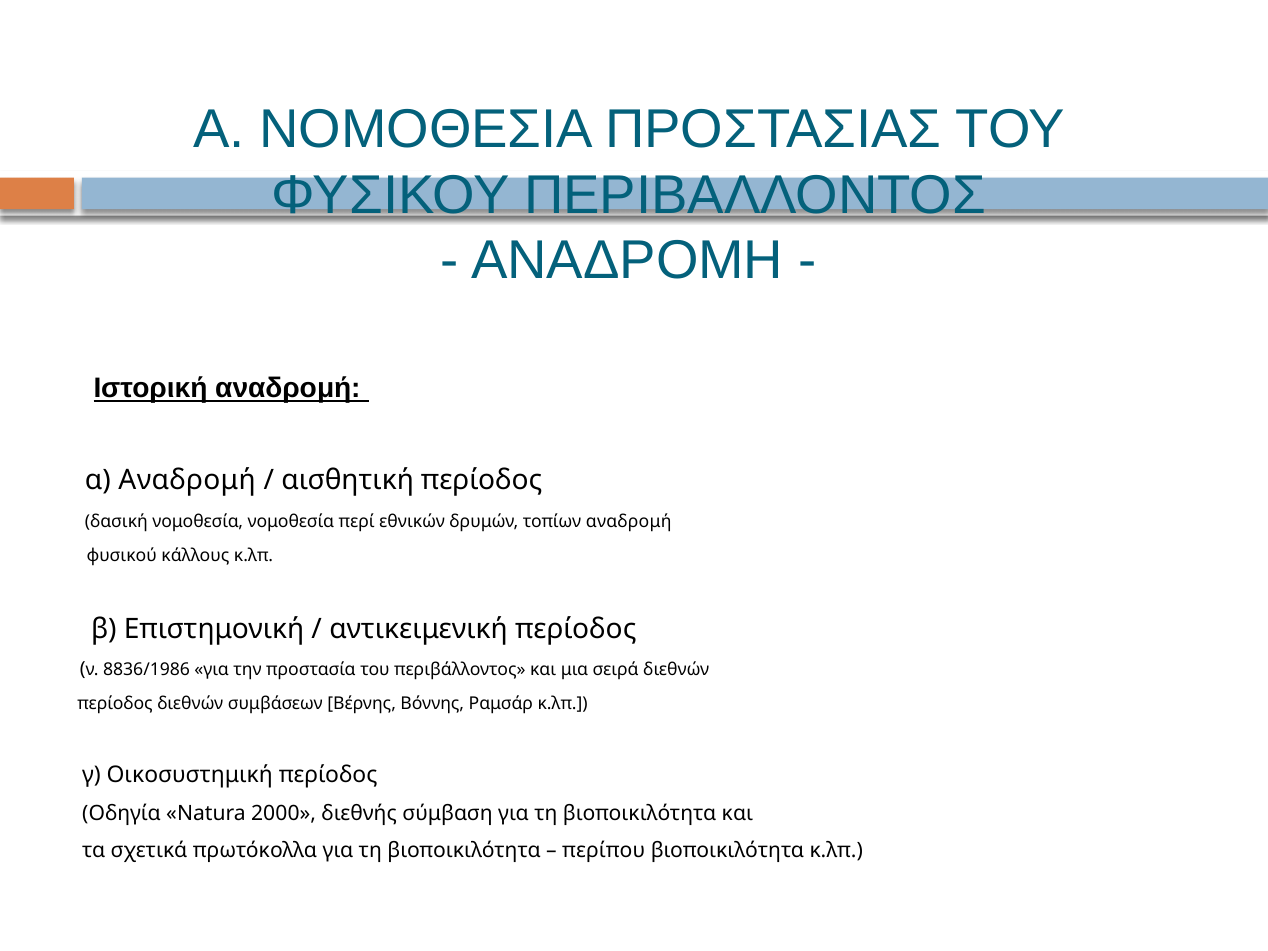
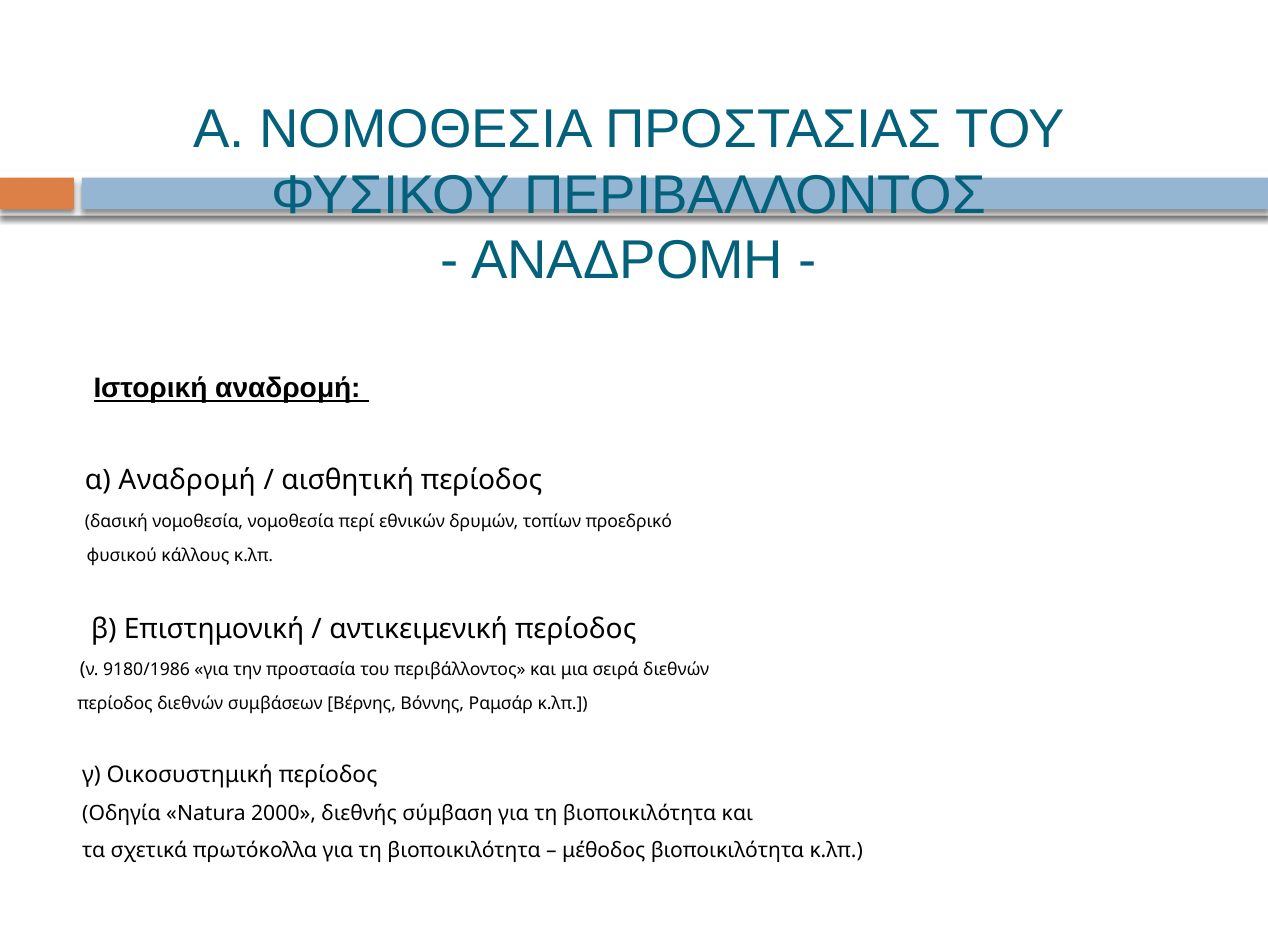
τοπίων αναδρομή: αναδρομή -> προεδρικό (629, 521)
8836/1986: 8836/1986 -> 9180/1986 (147, 670)
περίπου: περίπου -> μέθοδος (604, 851)
